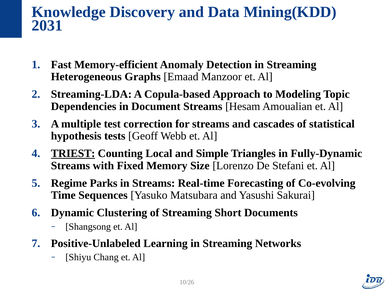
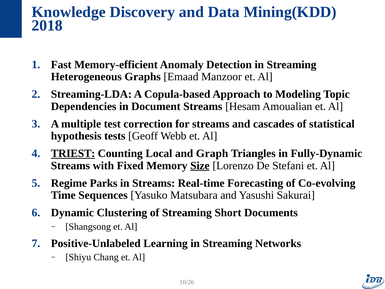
2031: 2031 -> 2018 (47, 26)
Simple: Simple -> Graph (212, 153)
Size underline: none -> present (200, 165)
